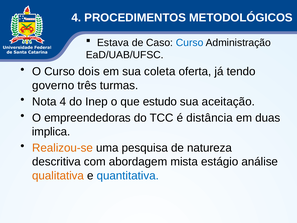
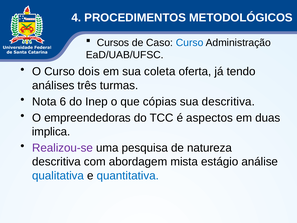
Estava: Estava -> Cursos (113, 43)
governo: governo -> análises (53, 85)
Nota 4: 4 -> 6 (63, 101)
estudo: estudo -> cópias (160, 101)
sua aceitação: aceitação -> descritiva (228, 101)
distância: distância -> aspectos (210, 118)
Realizou-se colour: orange -> purple (63, 148)
qualitativa colour: orange -> blue (58, 175)
